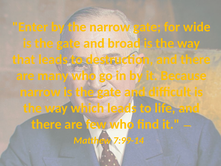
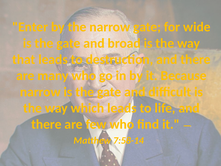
7:99-14: 7:99-14 -> 7:58-14 (129, 140)
